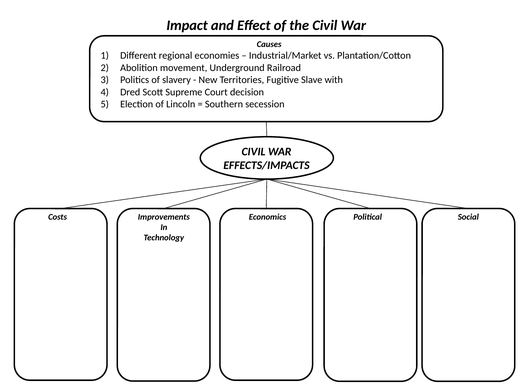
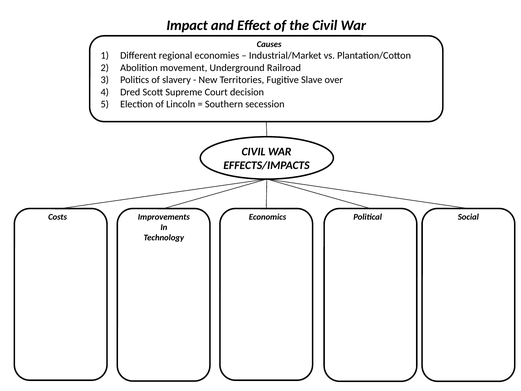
with: with -> over (334, 80)
